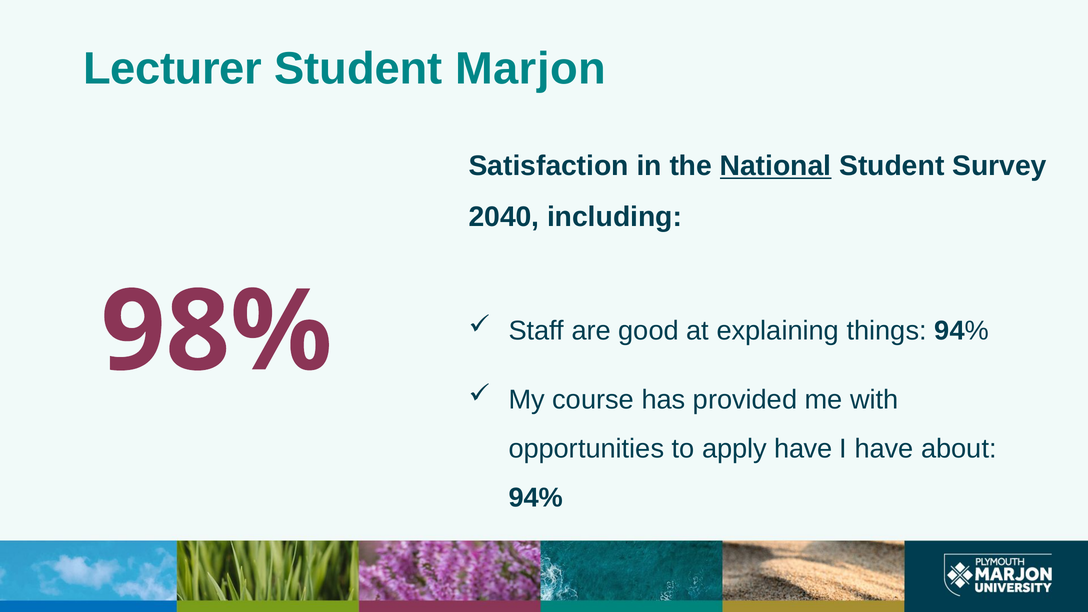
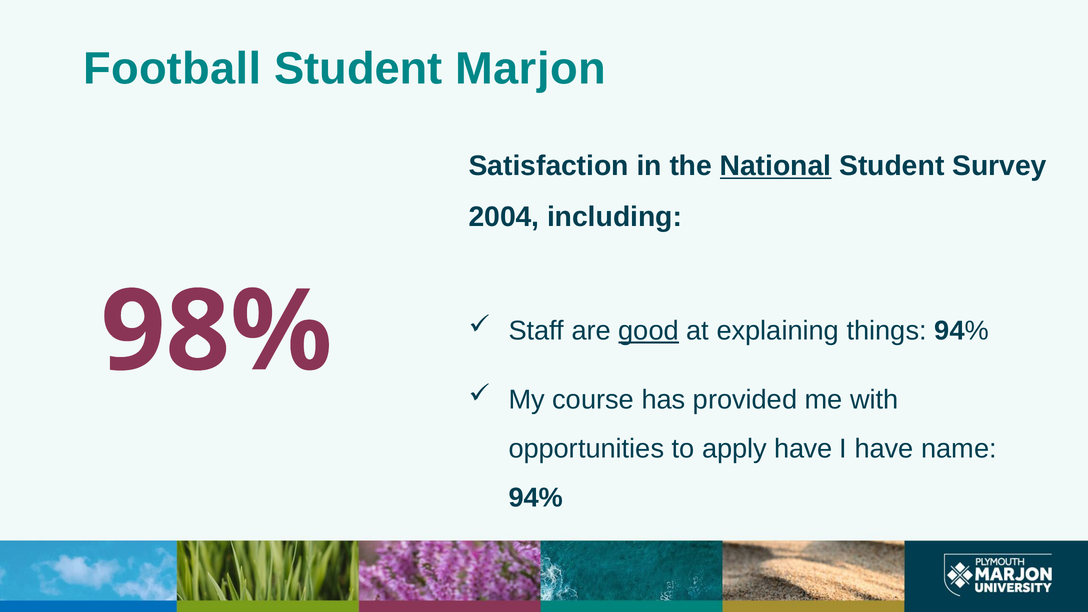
Lecturer: Lecturer -> Football (172, 69)
2040: 2040 -> 2004 (504, 217)
good underline: none -> present (649, 331)
about: about -> name (959, 449)
